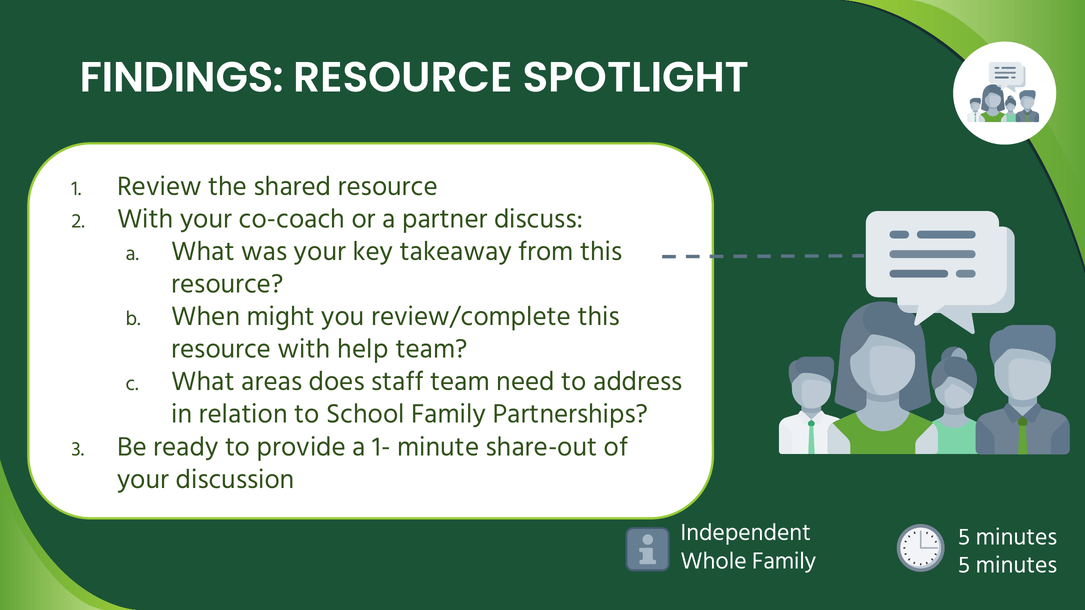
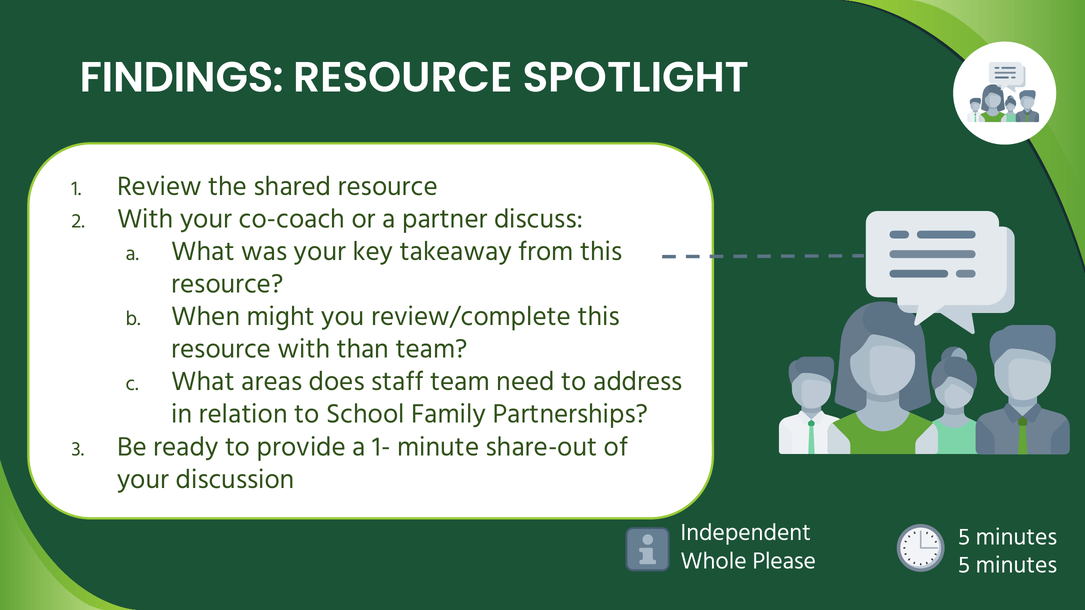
help: help -> than (363, 349)
Whole Family: Family -> Please (784, 561)
